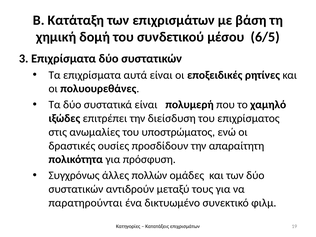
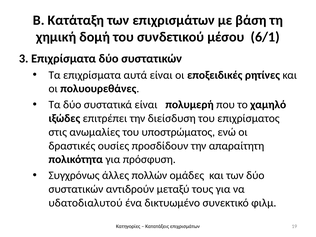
6/5: 6/5 -> 6/1 (265, 37)
παρατηρούνται: παρατηρούνται -> υδατοδιαλυτού (85, 203)
